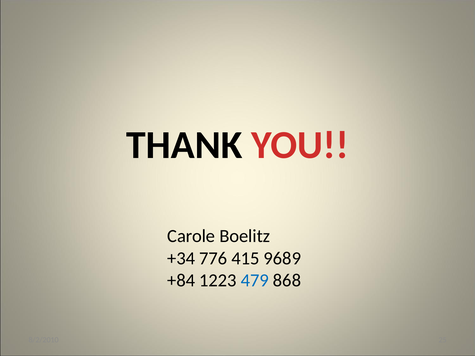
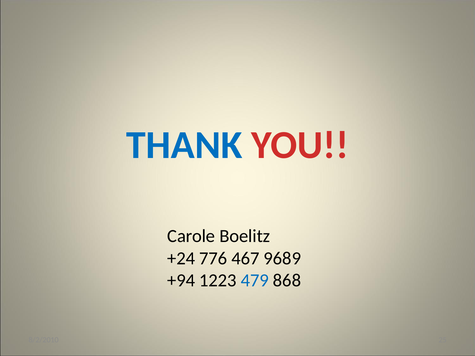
THANK colour: black -> blue (184, 145)
+34: +34 -> +24 (181, 259)
415: 415 -> 467 (245, 259)
+84: +84 -> +94 (181, 281)
